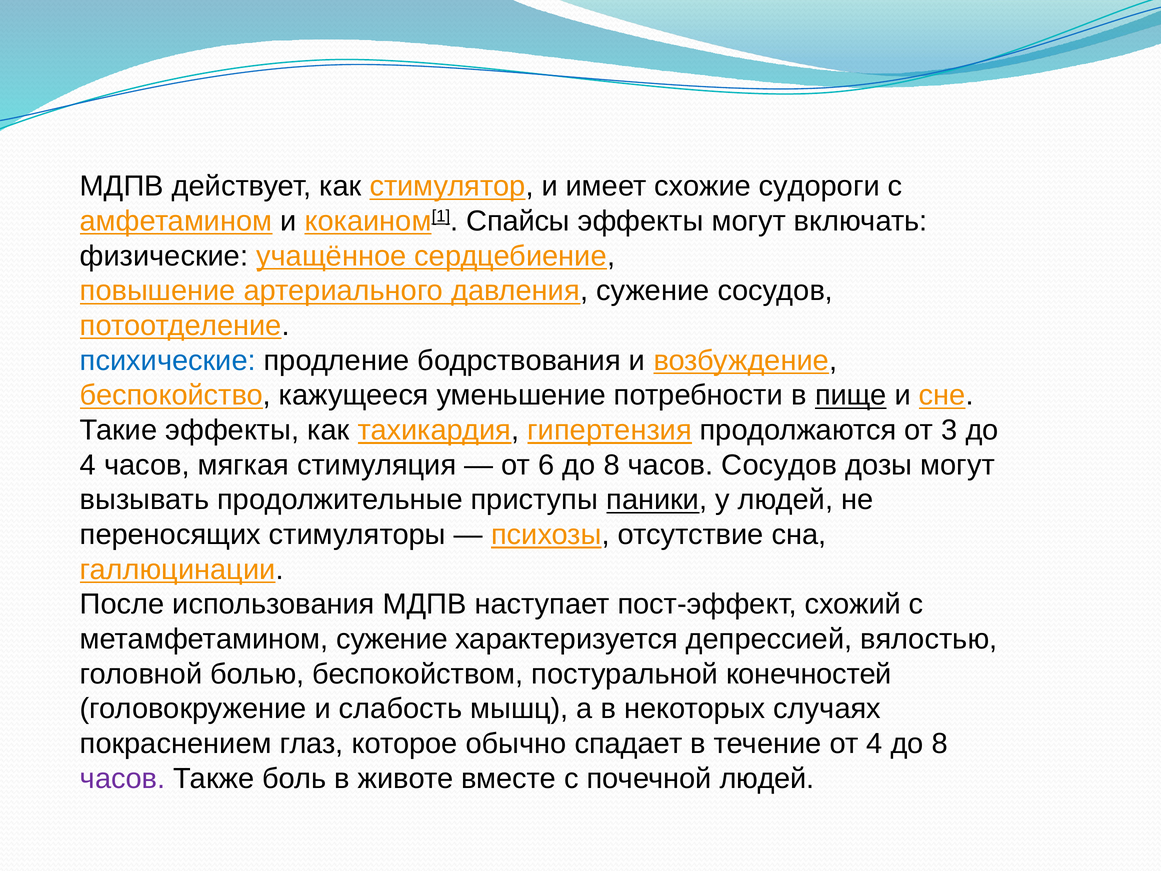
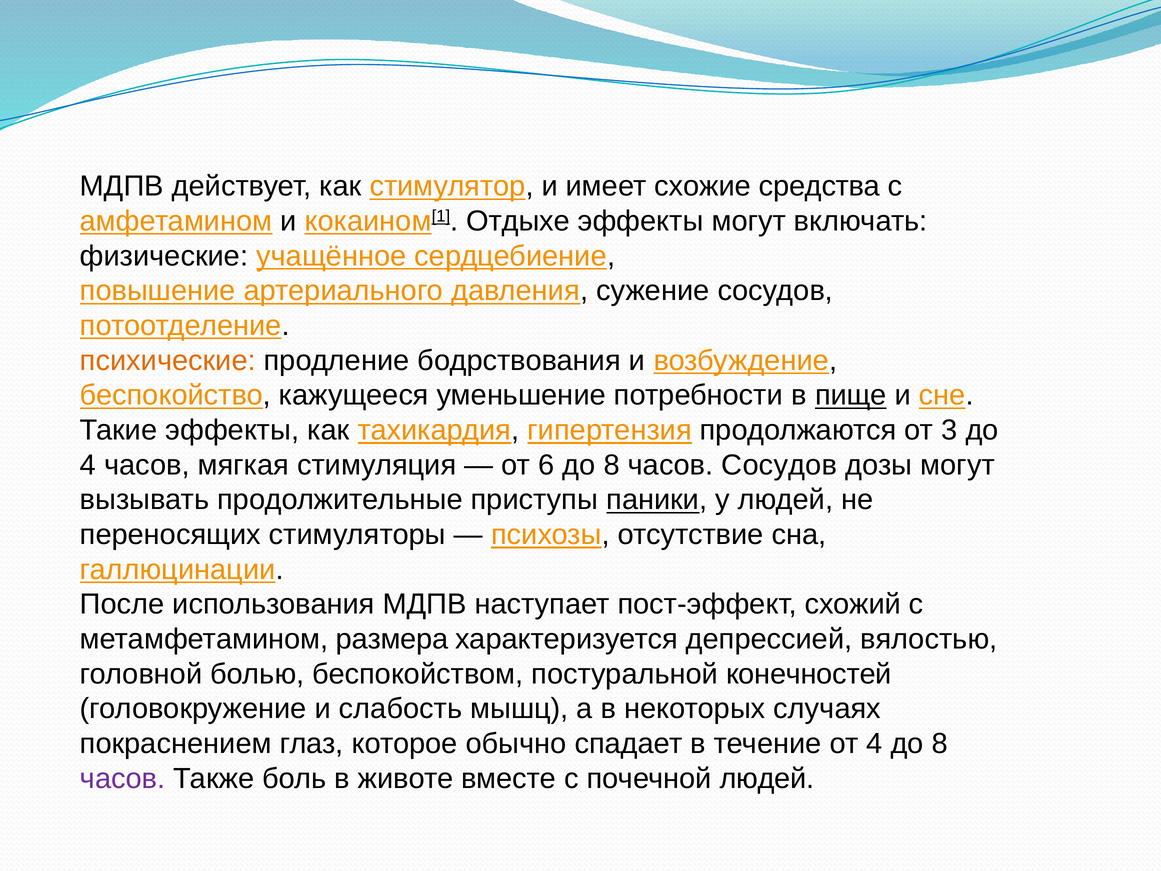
судороги: судороги -> средства (819, 186)
Спайсы: Спайсы -> Отдыхе (518, 221)
психические colour: blue -> orange (168, 360)
метамфетамином сужение: сужение -> размера (392, 639)
